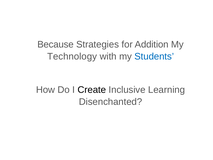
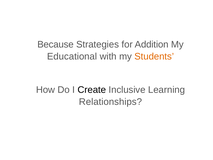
Technology: Technology -> Educational (72, 56)
Students colour: blue -> orange (154, 56)
Disenchanted: Disenchanted -> Relationships (111, 102)
